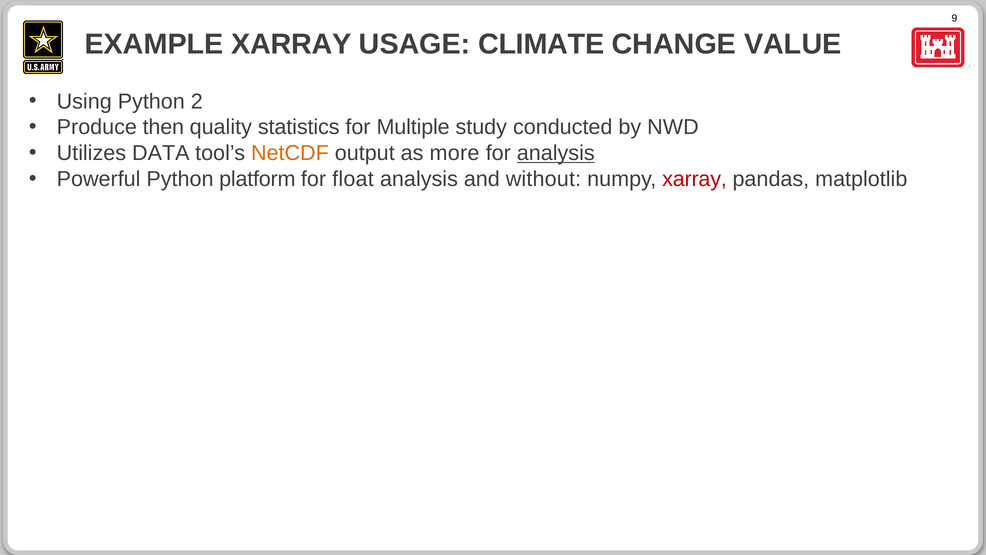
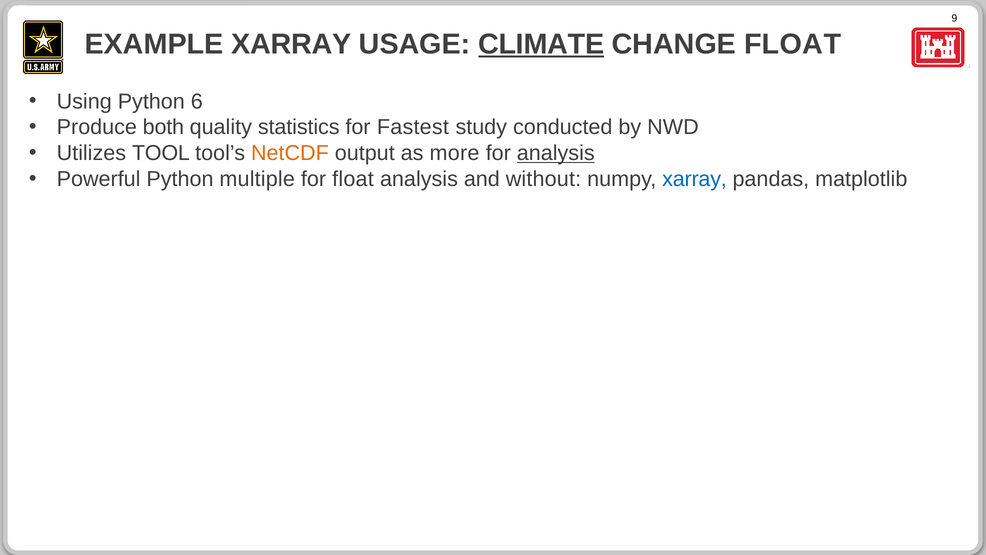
CLIMATE underline: none -> present (541, 44)
CHANGE VALUE: VALUE -> FLOAT (793, 44)
2: 2 -> 6 (197, 101)
then: then -> both (163, 127)
Multiple: Multiple -> Fastest (413, 127)
DATA: DATA -> TOOL (161, 153)
platform: platform -> multiple (257, 179)
xarray colour: red -> blue (695, 179)
